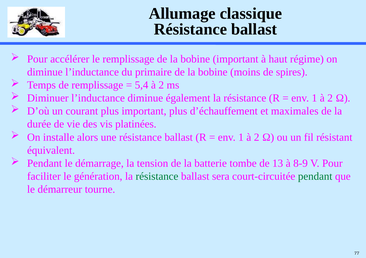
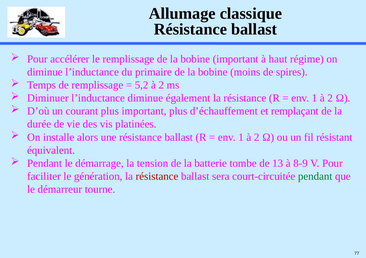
5,4: 5,4 -> 5,2 (142, 85)
maximales: maximales -> remplaçant (295, 111)
résistance colour: green -> red (157, 176)
